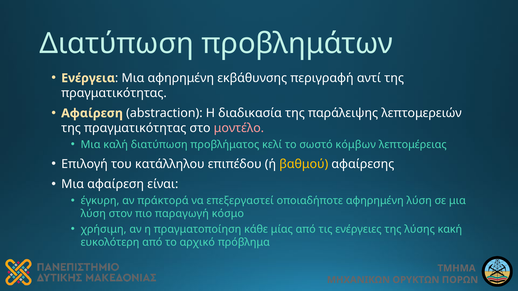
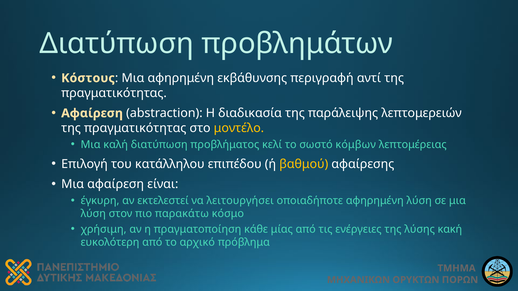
Ενέργεια: Ενέργεια -> Κόστους (88, 78)
μοντέλο colour: pink -> yellow (239, 128)
πράκτορά: πράκτορά -> εκτελεστεί (163, 201)
επεξεργαστεί: επεξεργαστεί -> λειτουργήσει (240, 201)
παραγωγή: παραγωγή -> παρακάτω (182, 214)
